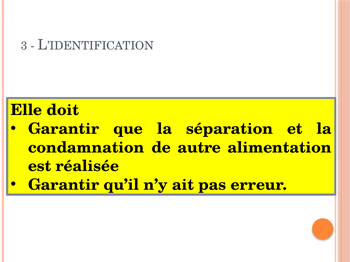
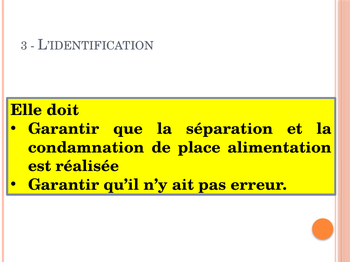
autre: autre -> place (199, 148)
